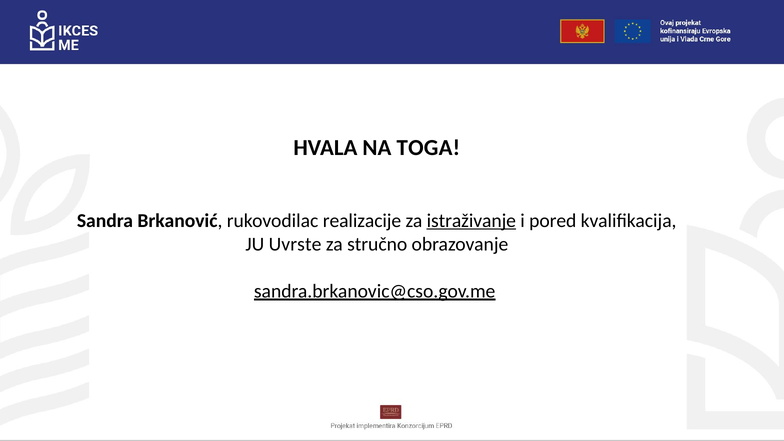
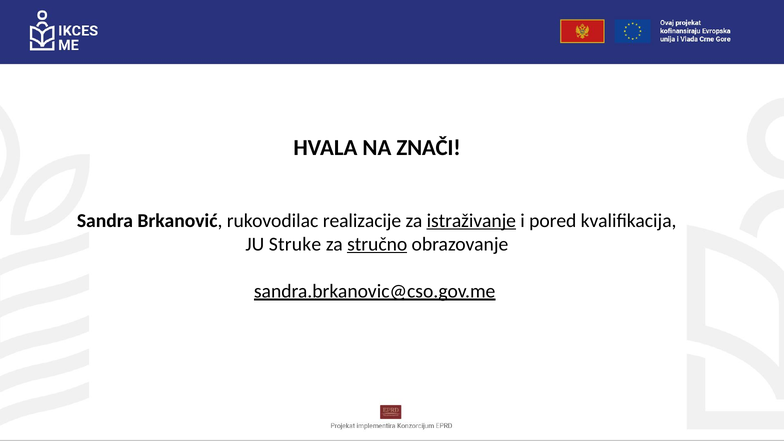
TOGA: TOGA -> ZNAČI (429, 148)
Uvrste: Uvrste -> Struke (295, 244)
stručno underline: none -> present (377, 244)
